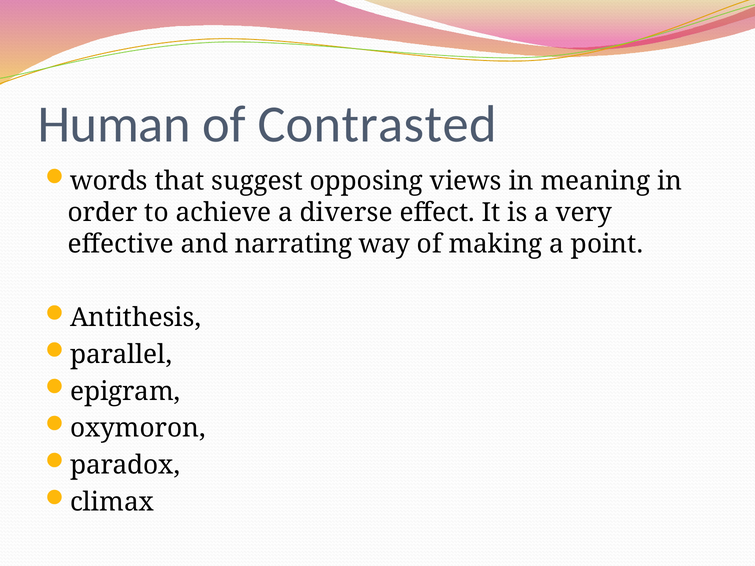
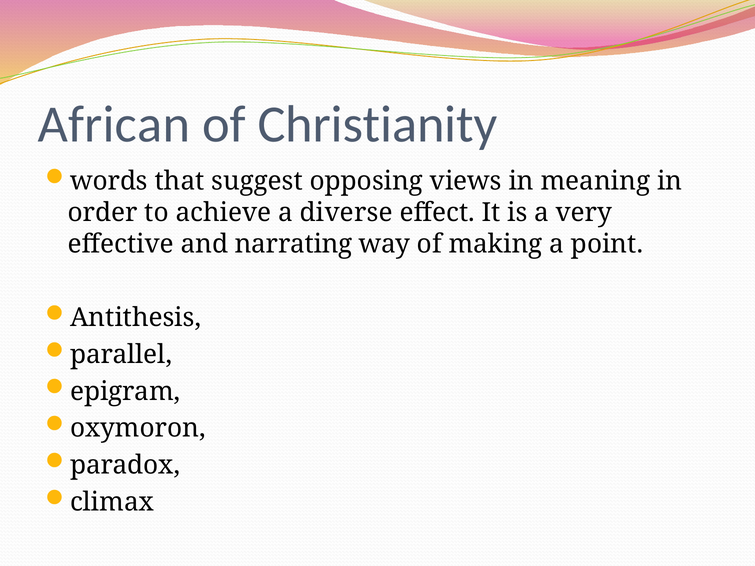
Human: Human -> African (114, 125)
Contrasted: Contrasted -> Christianity (377, 125)
